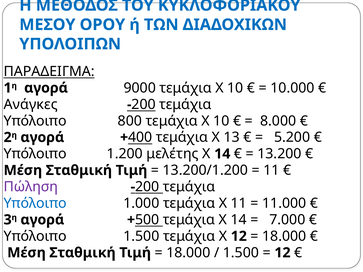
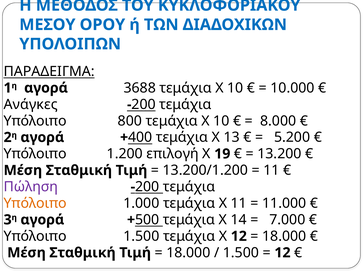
9000: 9000 -> 3688 (140, 88)
μελέτης: μελέτης -> επιλογή (173, 154)
14: 14 -> 19 (222, 154)
Υπόλοιπο colour: blue -> orange (35, 203)
